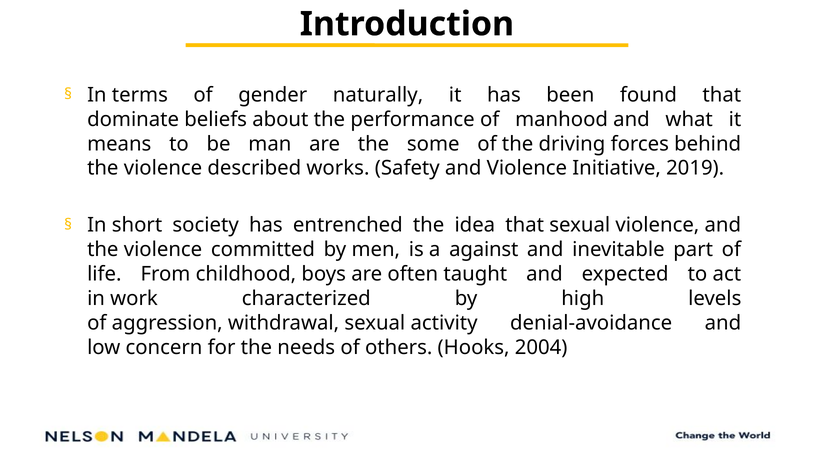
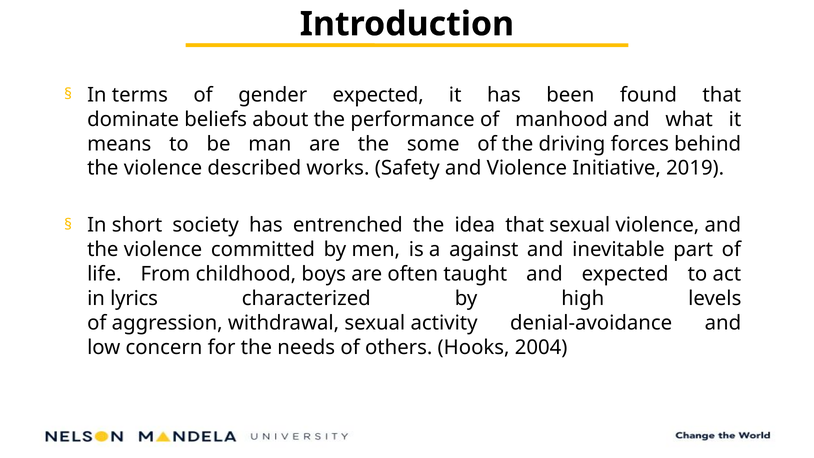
gender naturally: naturally -> expected (378, 95)
work: work -> lyrics (134, 298)
